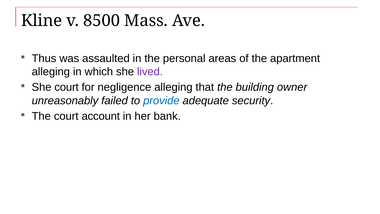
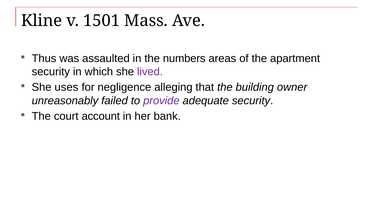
8500: 8500 -> 1501 (102, 21)
personal: personal -> numbers (184, 58)
alleging: alleging -> security (51, 72)
She court: court -> uses (66, 87)
provide colour: blue -> purple (161, 100)
